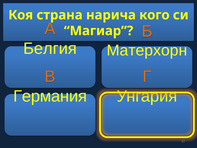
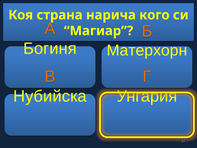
Белгия: Белгия -> Богиня (50, 48)
Германия: Германия -> Нубийска (50, 96)
